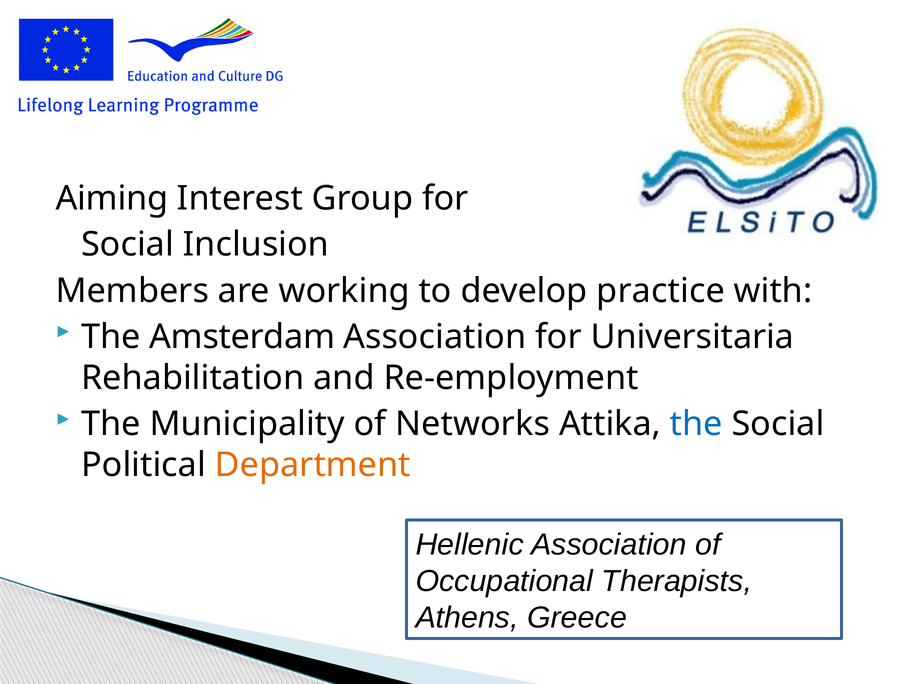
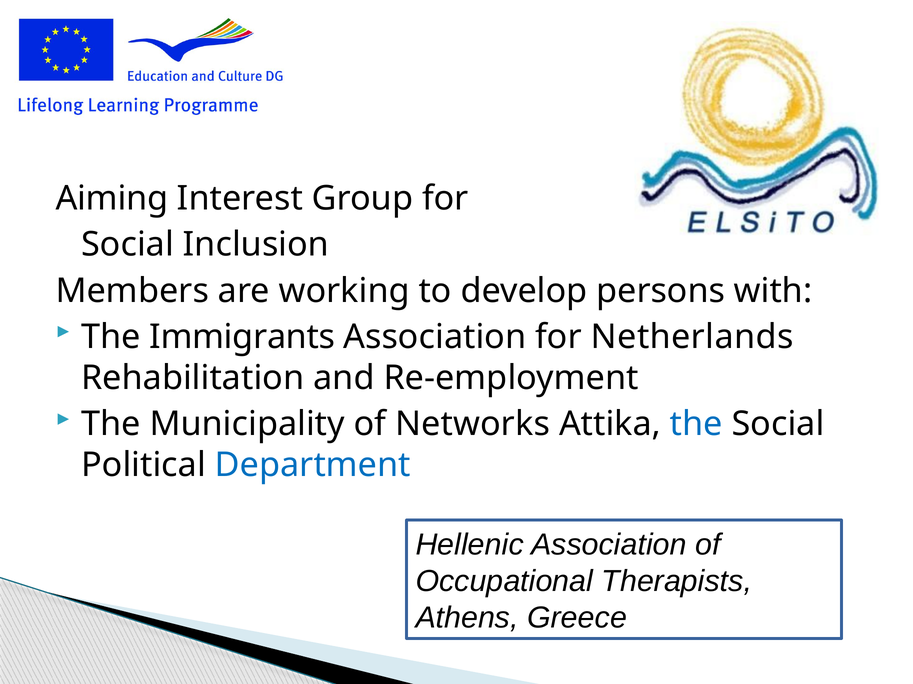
practice: practice -> persons (661, 291)
Amsterdam: Amsterdam -> Immigrants (242, 337)
Universitaria: Universitaria -> Netherlands (692, 337)
Department colour: orange -> blue (313, 466)
